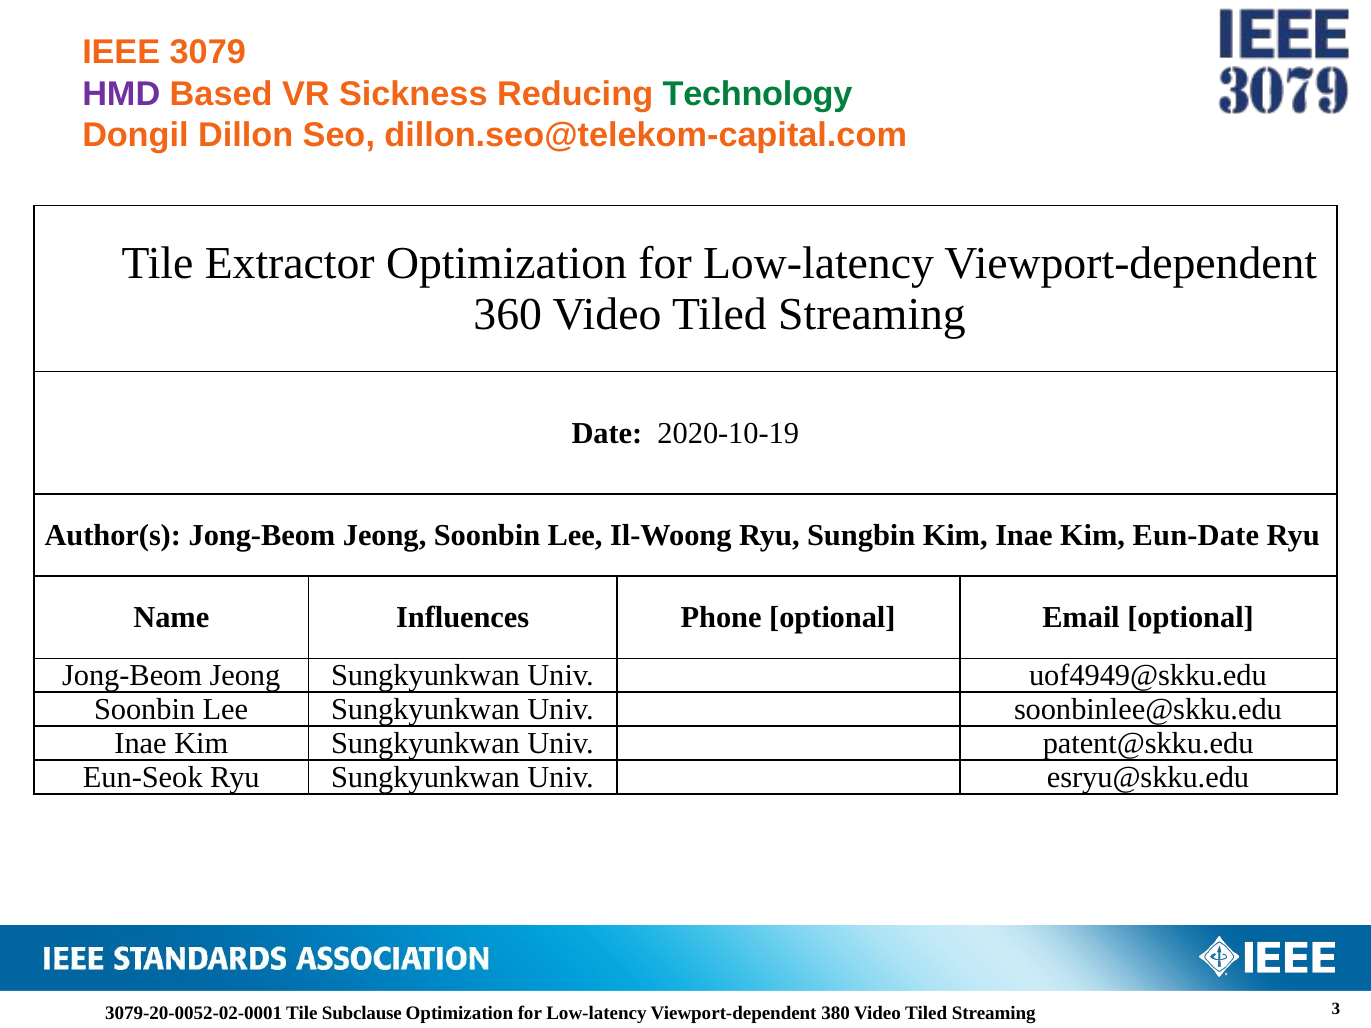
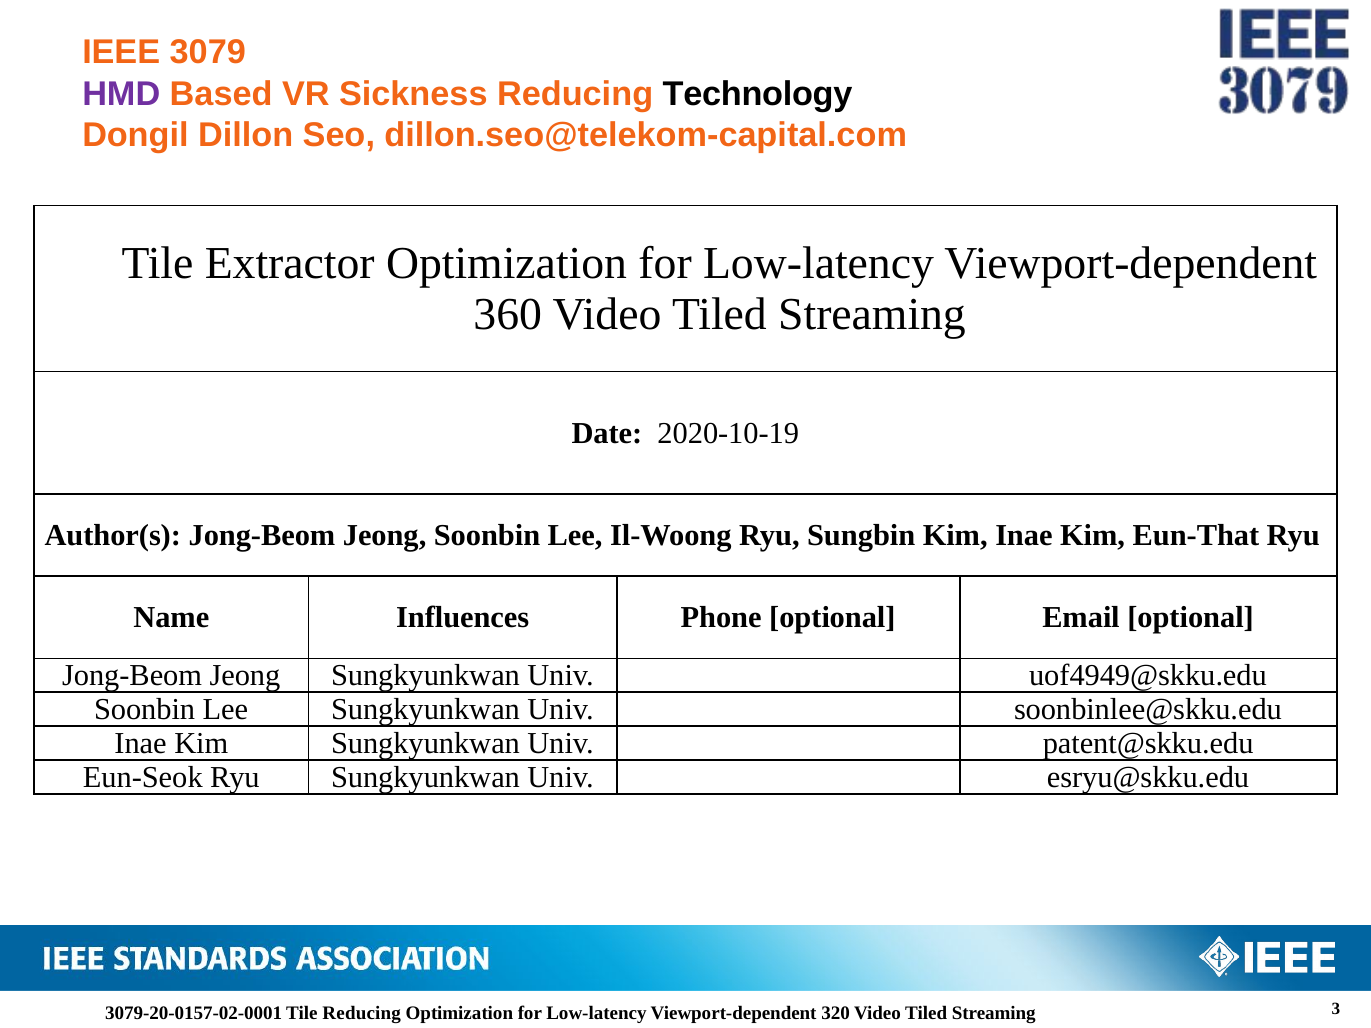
Technology colour: green -> black (758, 94)
Eun-Date: Eun-Date -> Eun-That (1196, 536)
3079-20-0052-02-0001: 3079-20-0052-02-0001 -> 3079-20-0157-02-0001 (194, 1014)
Tile Subclause: Subclause -> Reducing (362, 1014)
380: 380 -> 320 (836, 1014)
